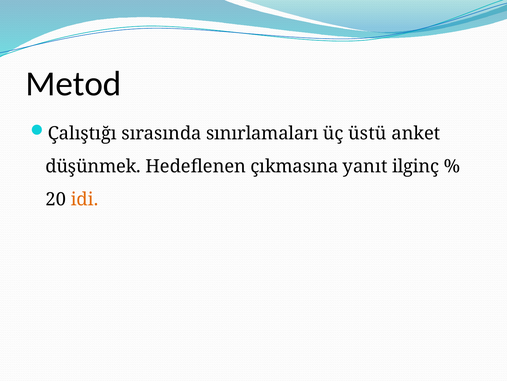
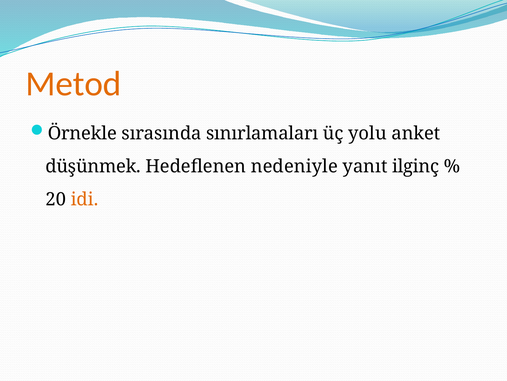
Metod colour: black -> orange (73, 84)
Çalıştığı: Çalıştığı -> Örnekle (82, 133)
üstü: üstü -> yolu (367, 133)
çıkmasına: çıkmasına -> nedeniyle (294, 166)
